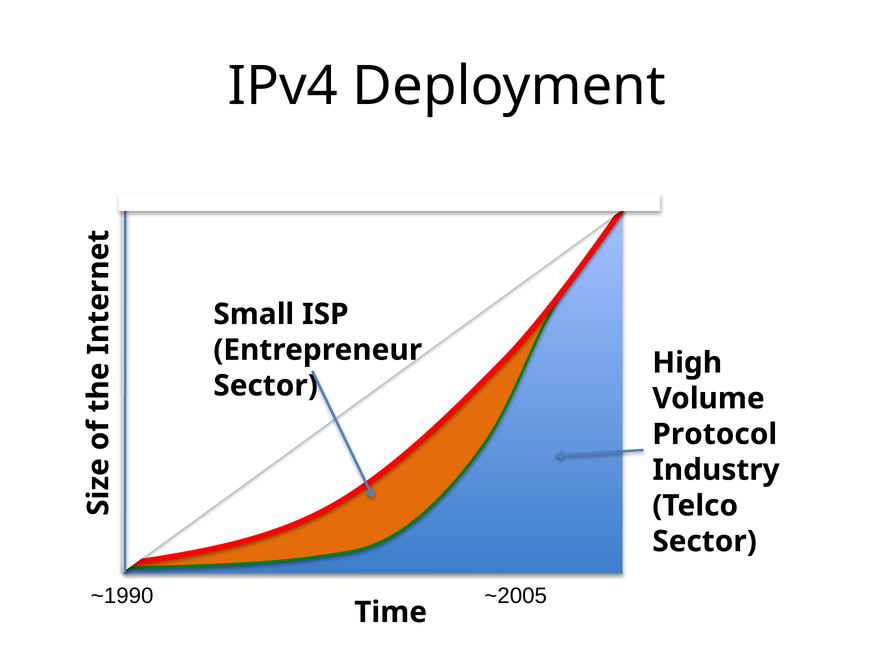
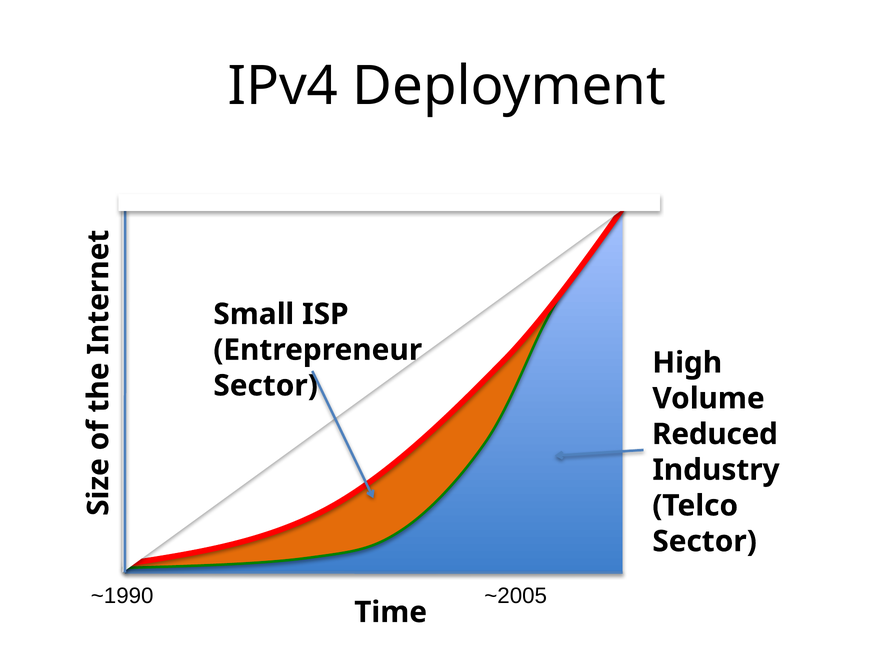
Protocol: Protocol -> Reduced (715, 435)
